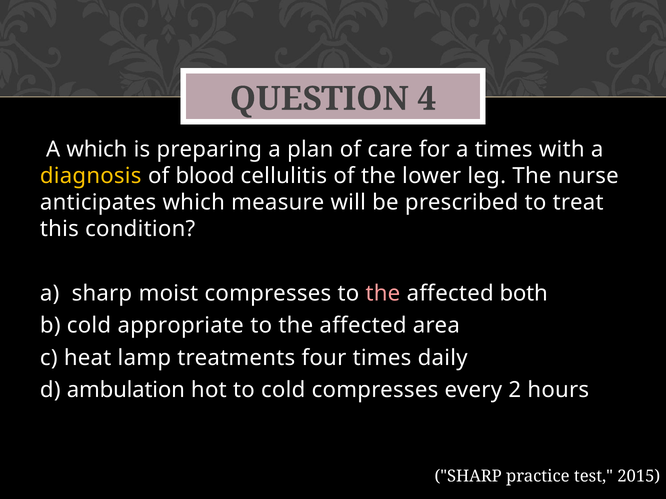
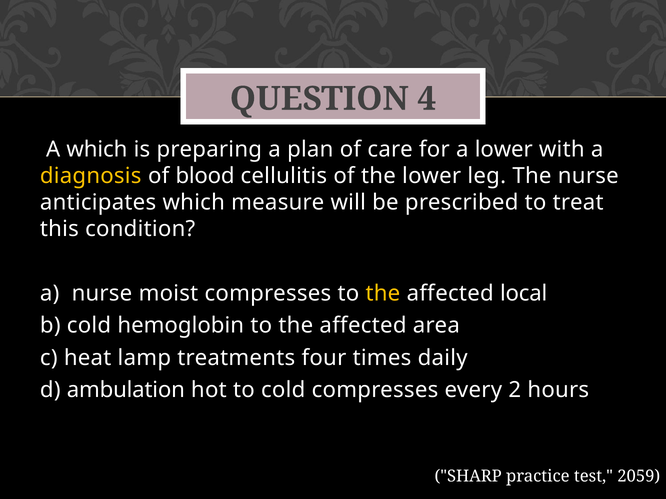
a times: times -> lower (504, 149)
a sharp: sharp -> nurse (102, 294)
the colour: pink -> yellow (383, 294)
both: both -> local (524, 294)
appropriate: appropriate -> hemoglobin (181, 326)
2015: 2015 -> 2059 (639, 477)
